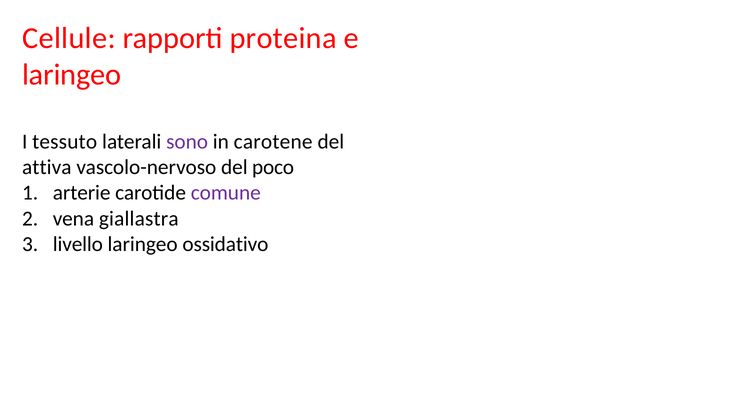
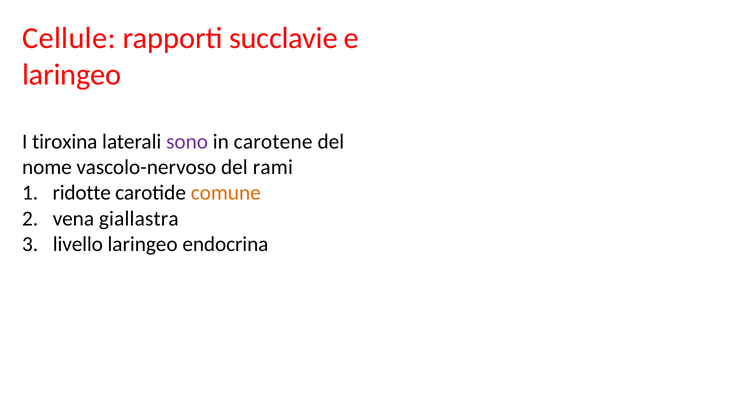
proteina: proteina -> succlavie (283, 38)
tessuto: tessuto -> tiroxina (65, 142)
attiva: attiva -> nome (47, 167)
poco: poco -> rami (273, 167)
arterie: arterie -> ridotte (82, 193)
comune colour: purple -> orange (226, 193)
ossidativo: ossidativo -> endocrina (225, 244)
